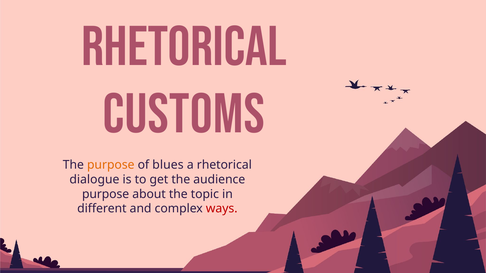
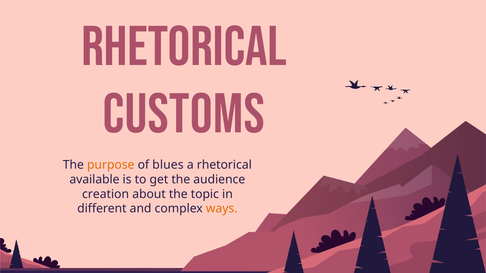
dialogue: dialogue -> available (94, 180)
purpose: purpose -> creation (106, 194)
ways colour: red -> orange (222, 209)
